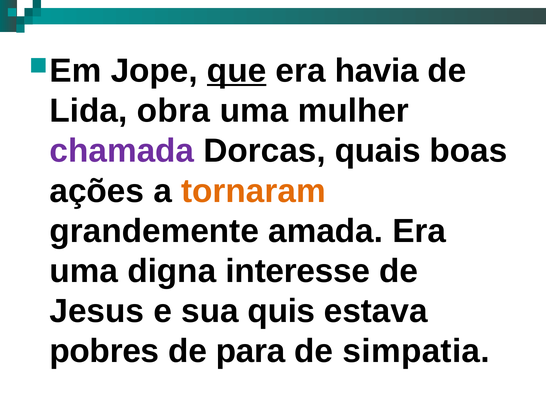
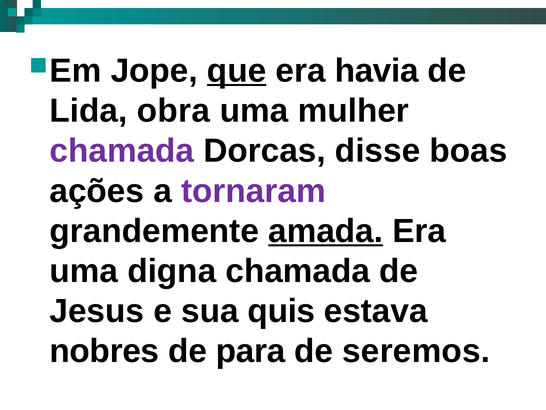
quais: quais -> disse (378, 151)
tornaram colour: orange -> purple (253, 191)
amada underline: none -> present (326, 231)
digna interesse: interesse -> chamada (298, 271)
pobres: pobres -> nobres (104, 351)
simpatia: simpatia -> seremos (416, 351)
